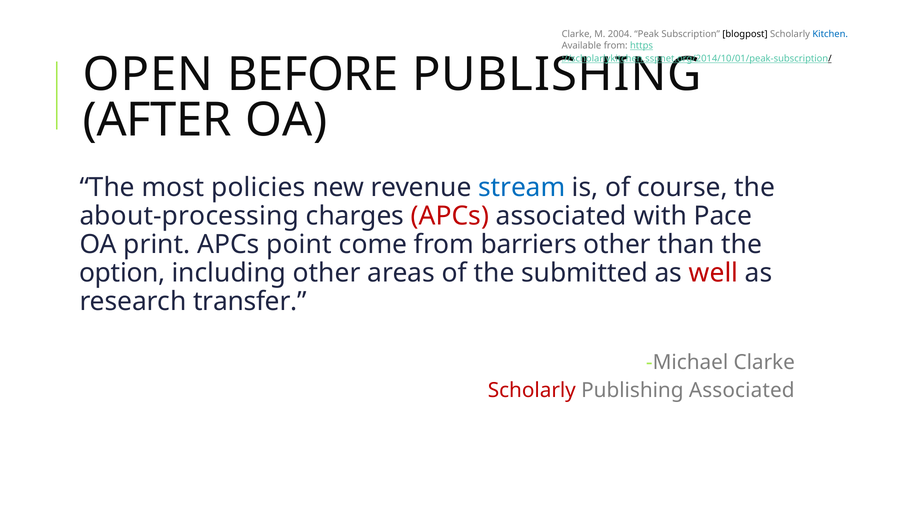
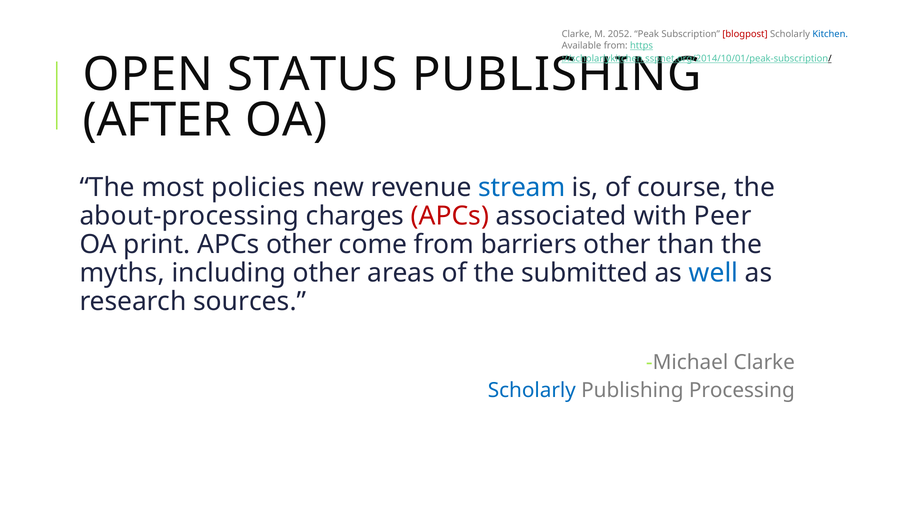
2004: 2004 -> 2052 (620, 34)
blogpost colour: black -> red (745, 34)
BEFORE: BEFORE -> STATUS (312, 75)
Pace: Pace -> Peer (723, 216)
APCs point: point -> other (299, 244)
option: option -> myths (122, 273)
well colour: red -> blue (714, 273)
transfer: transfer -> sources (250, 301)
Scholarly colour: red -> blue (532, 390)
Publishing Associated: Associated -> Processing (742, 390)
